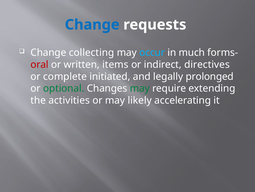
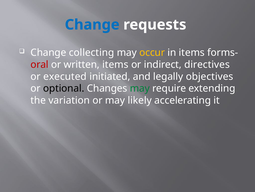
occur colour: light blue -> yellow (152, 53)
in much: much -> items (192, 53)
complete: complete -> executed (65, 76)
prolonged: prolonged -> objectives (210, 76)
optional colour: green -> black (64, 88)
activities: activities -> variation (69, 100)
